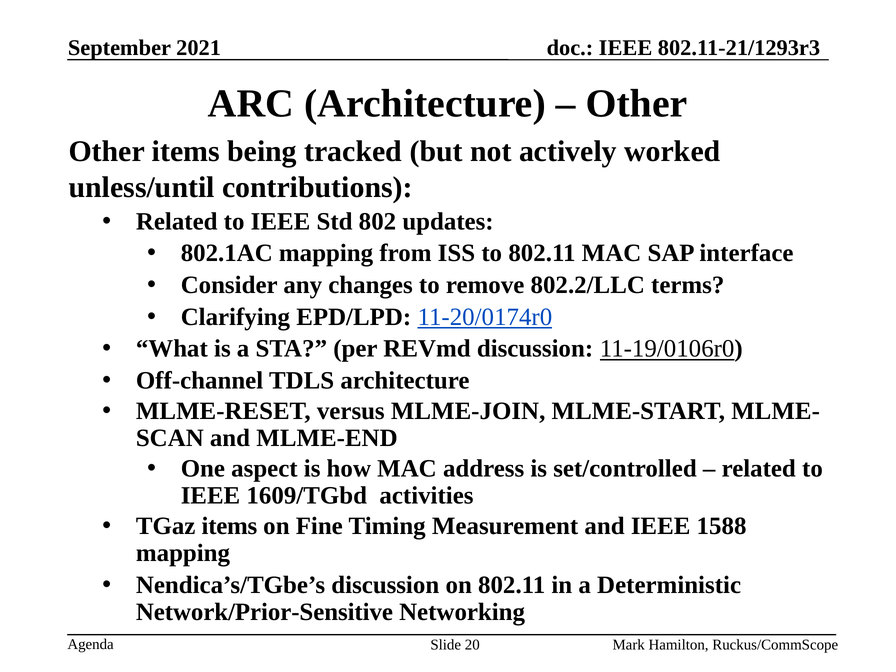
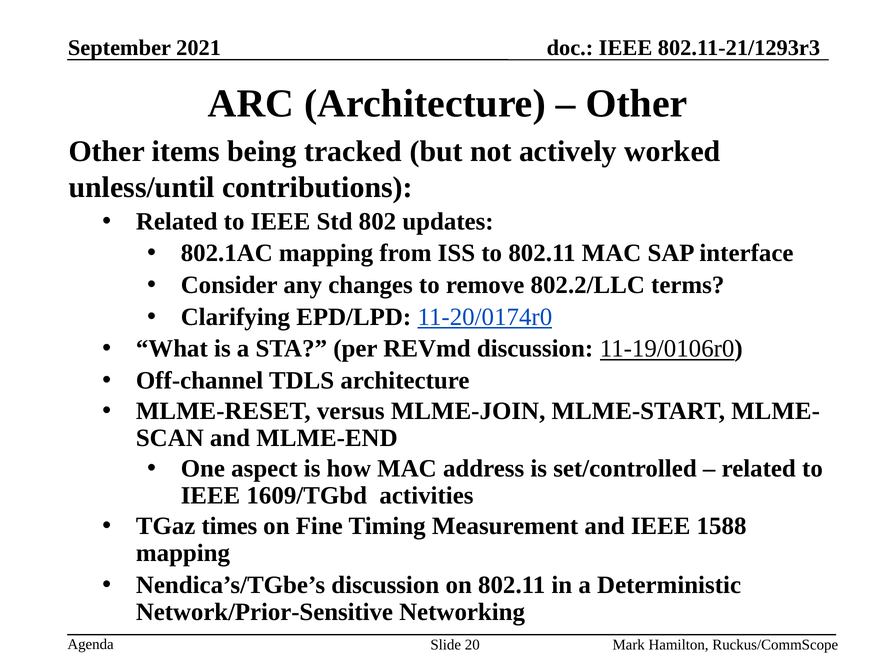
TGaz items: items -> times (229, 526)
